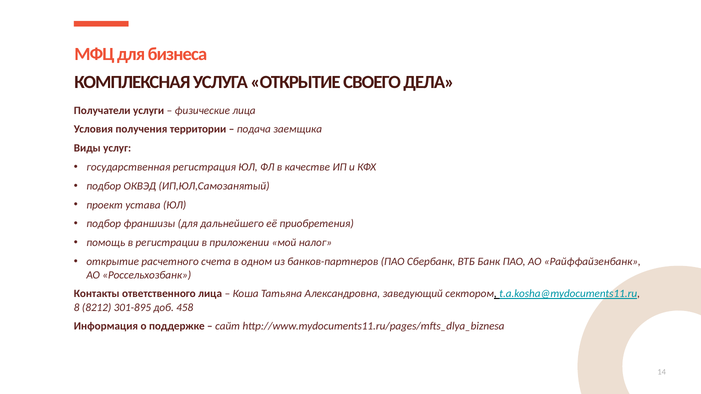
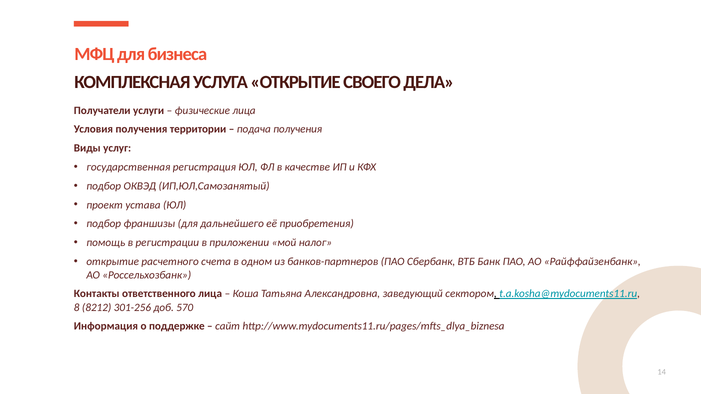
подача заемщика: заемщика -> получения (298, 129)
301-895: 301-895 -> 301-256 (132, 308)
458: 458 -> 570 (185, 308)
